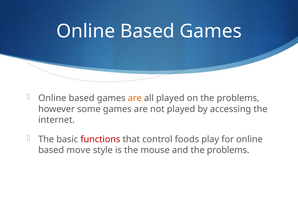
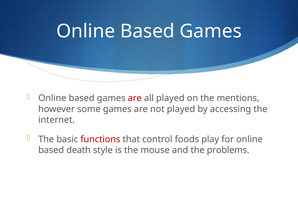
are colour: orange -> red (135, 98)
on the problems: problems -> mentions (238, 98)
move: move -> death (79, 150)
